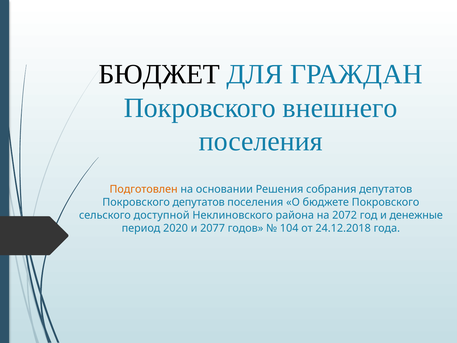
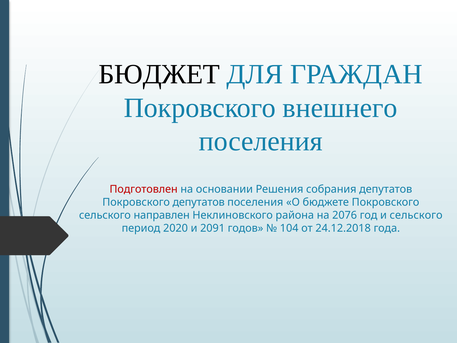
Подготовлен colour: orange -> red (144, 189)
доступной: доступной -> направлен (162, 215)
2072: 2072 -> 2076 (345, 215)
и денежные: денежные -> сельского (416, 215)
2077: 2077 -> 2091 (213, 228)
